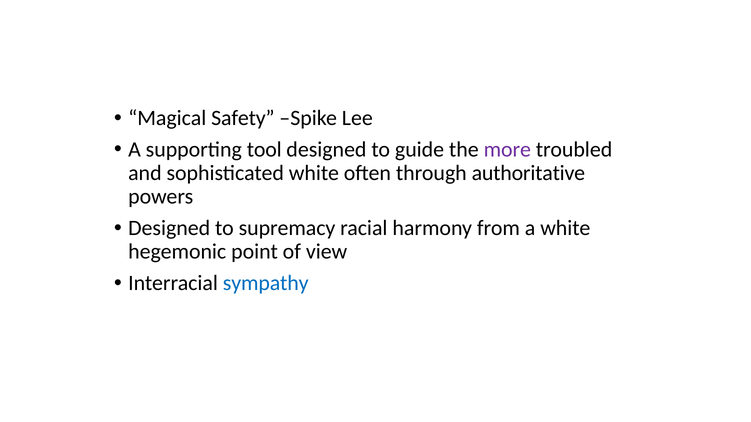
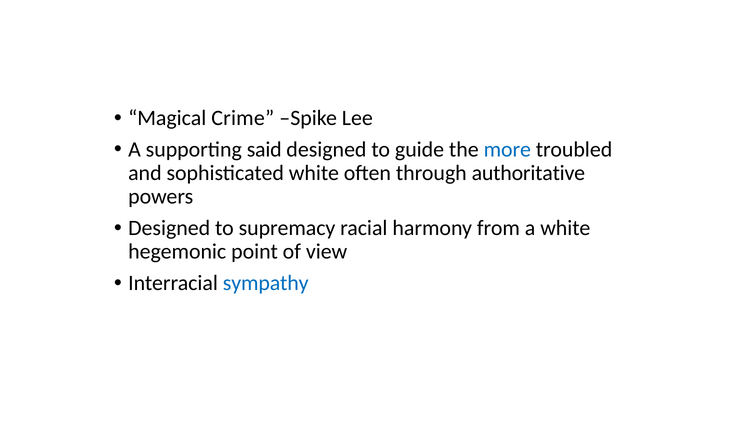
Safety: Safety -> Crime (243, 118)
tool: tool -> said (264, 150)
more colour: purple -> blue (507, 150)
